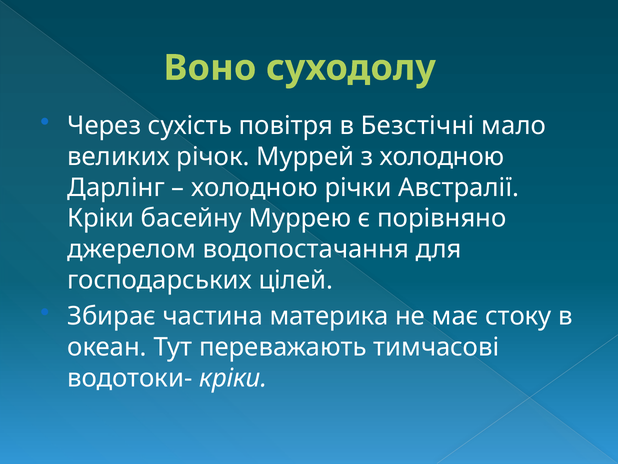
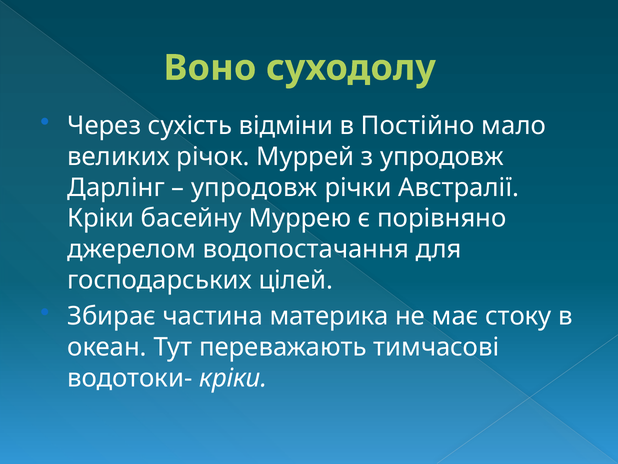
повітря: повітря -> відміни (286, 125)
Безстічні: Безстічні -> Постійно (418, 125)
з холодною: холодною -> упродовж (442, 156)
холодною: холодною -> упродовж (254, 187)
